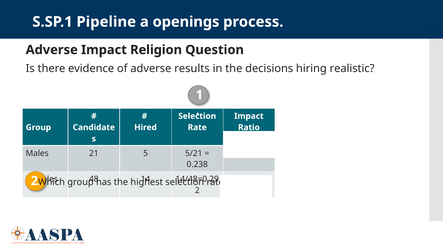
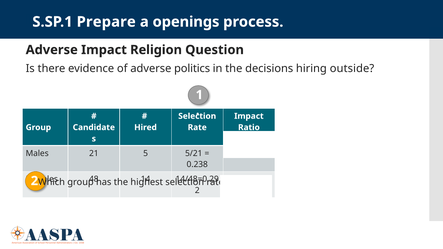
Pipeline: Pipeline -> Prepare (106, 22)
results: results -> politics (192, 68)
realistic: realistic -> outside (352, 68)
